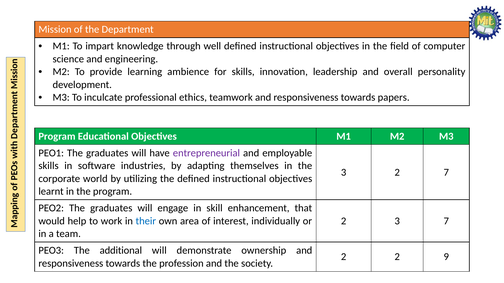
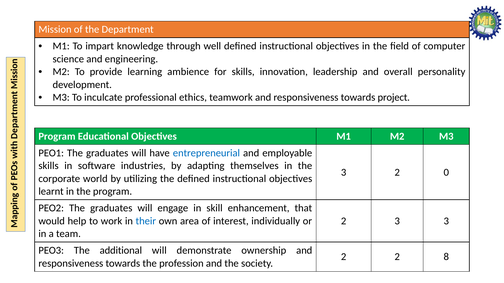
papers: papers -> project (394, 98)
entrepreneurial colour: purple -> blue (206, 153)
2 7: 7 -> 0 (446, 173)
3 7: 7 -> 3 (446, 221)
9: 9 -> 8 (446, 257)
